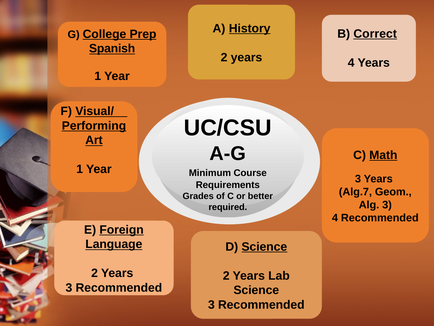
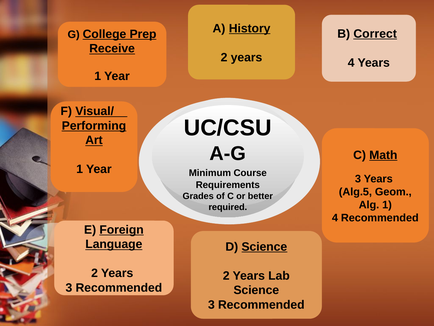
Spanish: Spanish -> Receive (112, 49)
Alg.7: Alg.7 -> Alg.5 (355, 192)
Alg 3: 3 -> 1 (387, 205)
